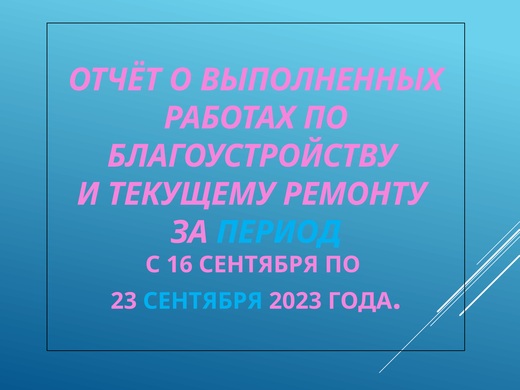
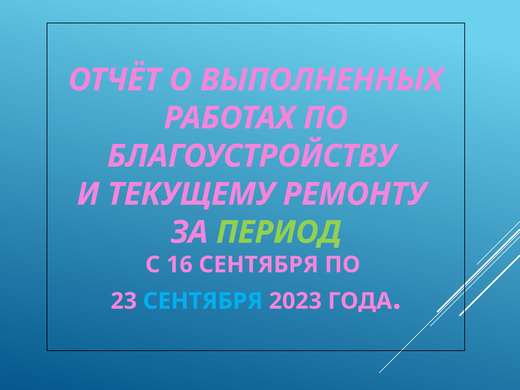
ПЕРИОД colour: light blue -> light green (279, 232)
